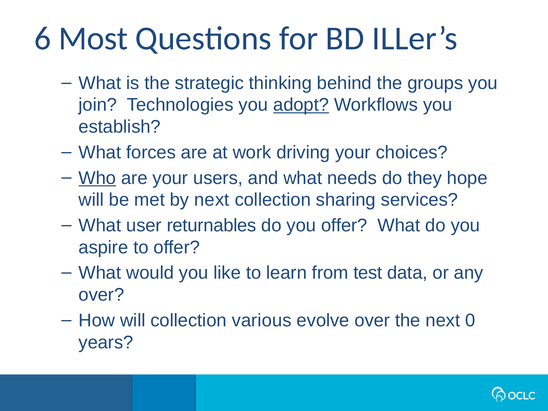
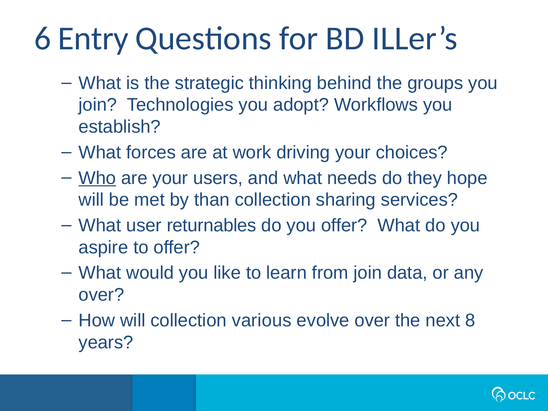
Most: Most -> Entry (93, 38)
adopt underline: present -> none (301, 105)
by next: next -> than (212, 200)
from test: test -> join (368, 273)
0: 0 -> 8 (470, 320)
